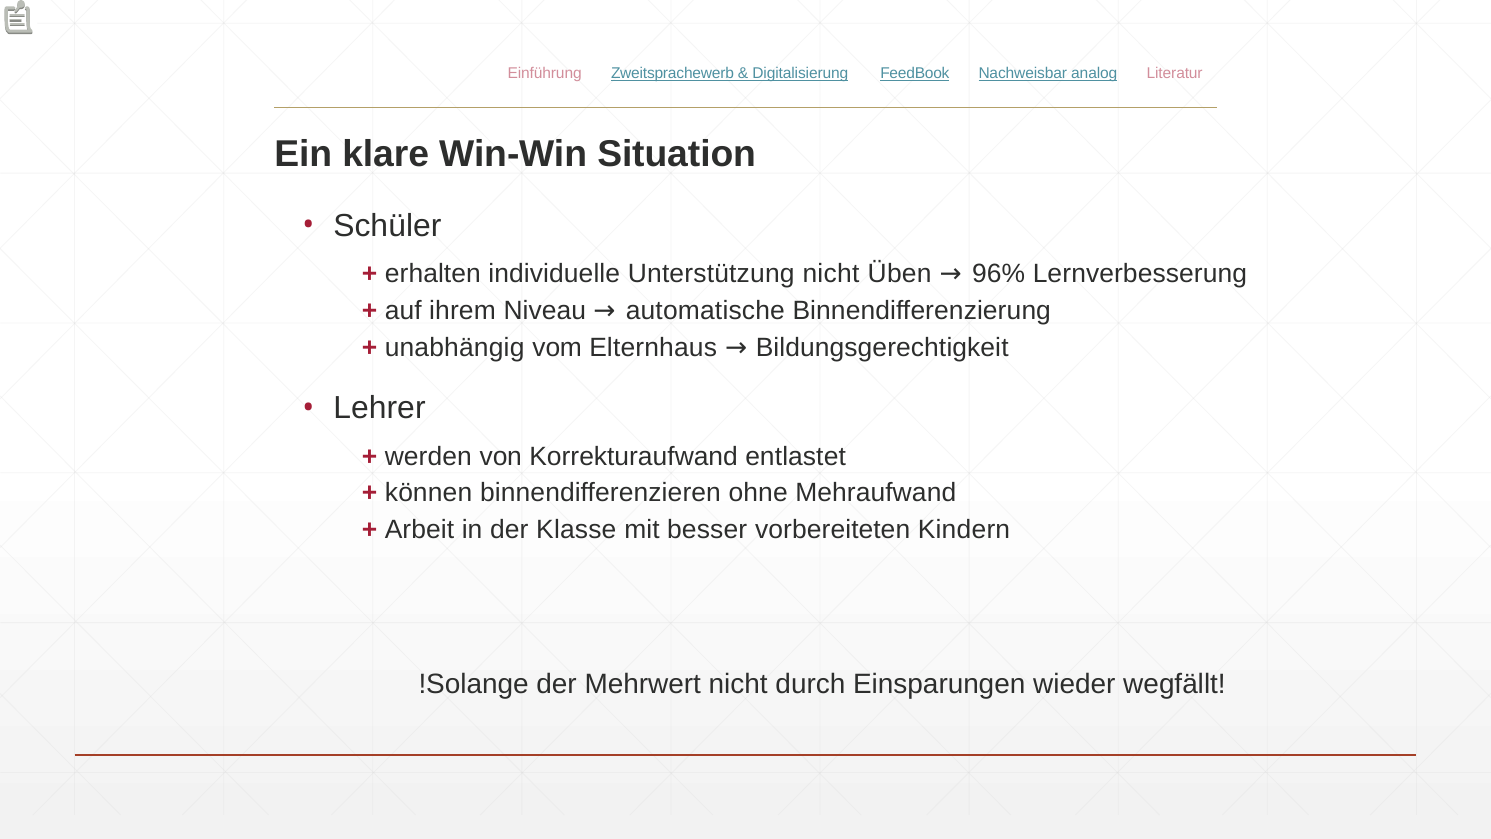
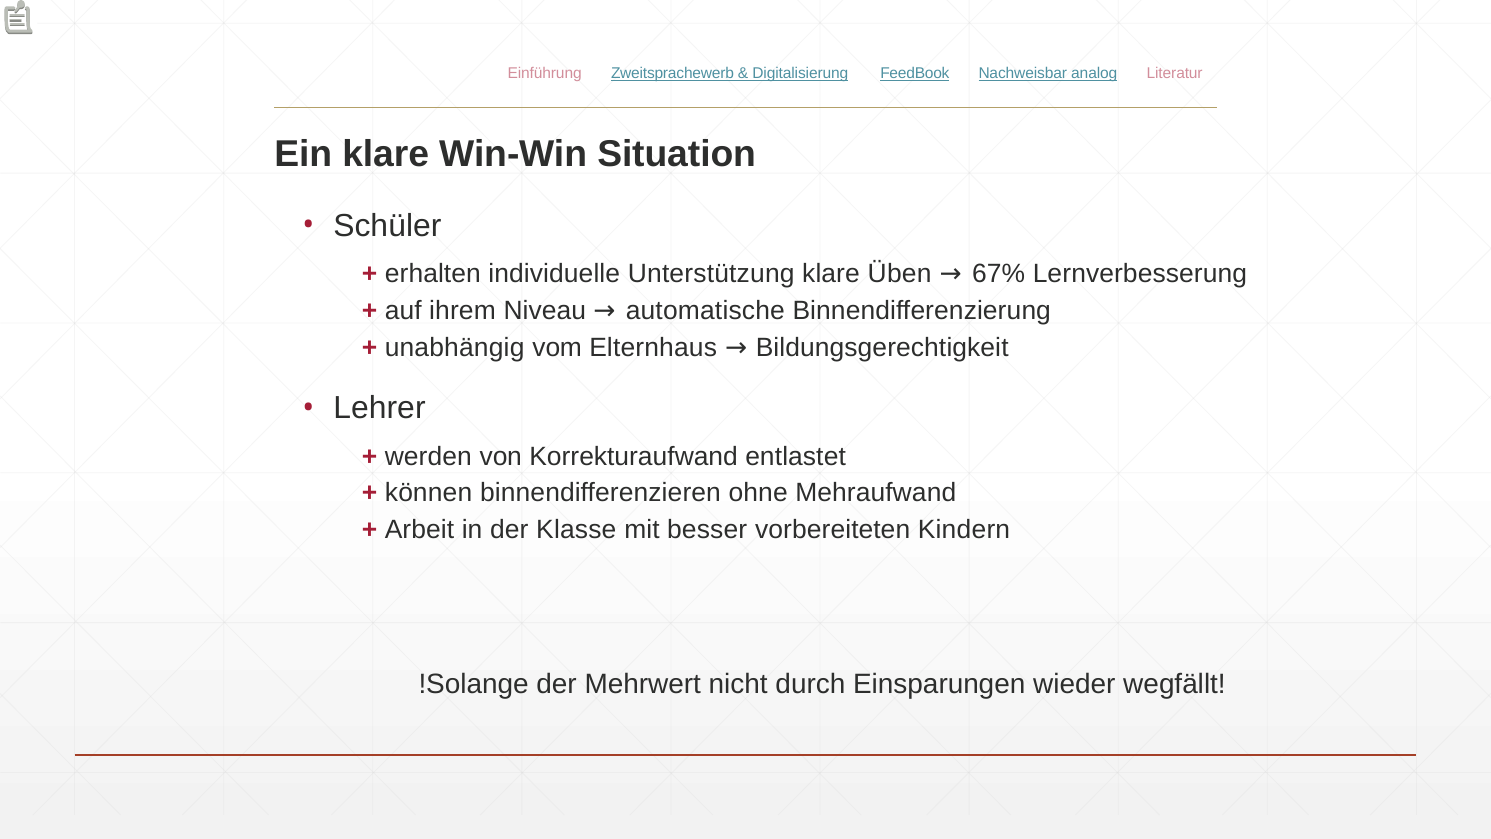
Unterstützung nicht: nicht -> klare (831, 274)
96%: 96% -> 67% (999, 274)
